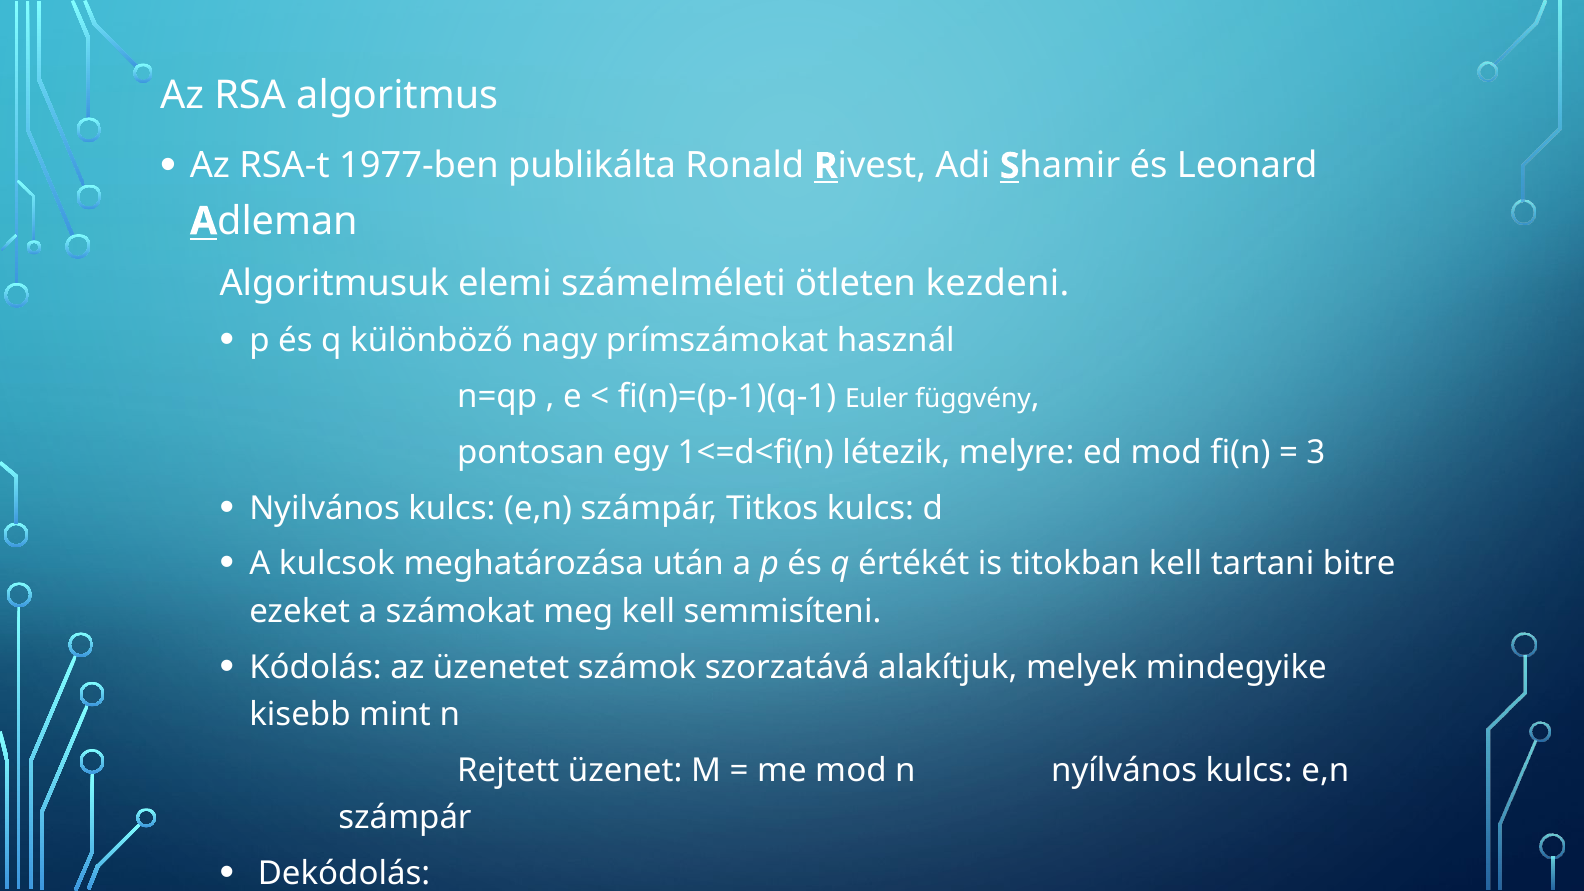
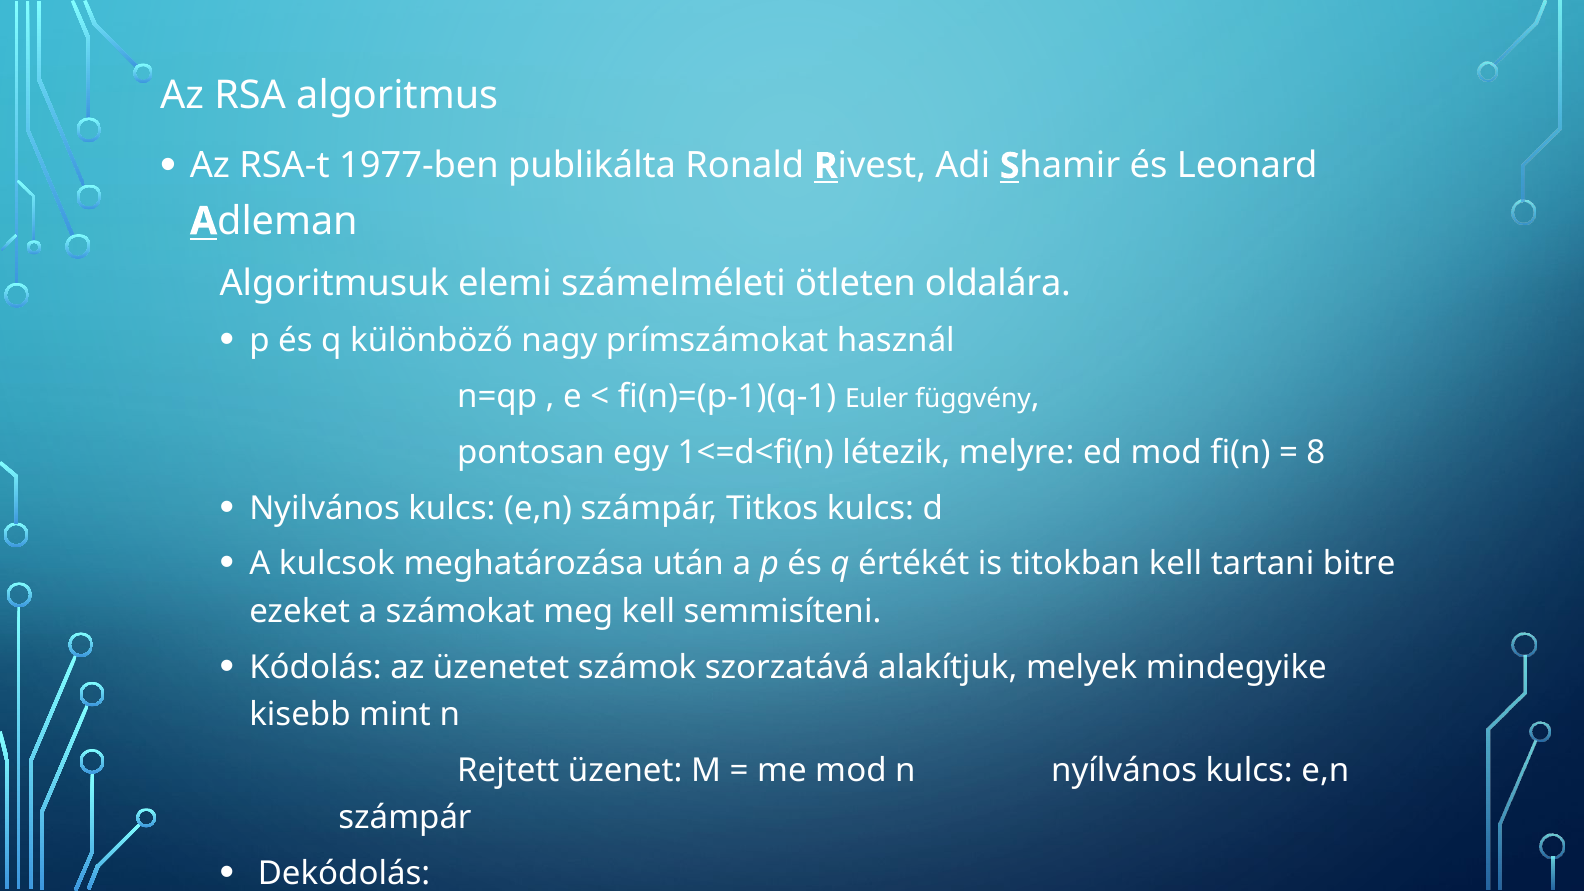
kezdeni: kezdeni -> oldalára (998, 283)
3: 3 -> 8 (1316, 452)
